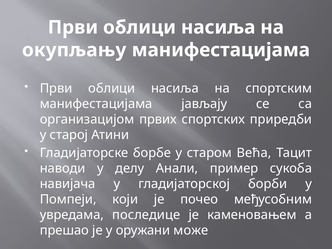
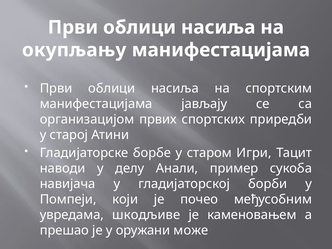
Већа: Већа -> Игри (254, 153)
последице: последице -> шкодљиве (146, 215)
